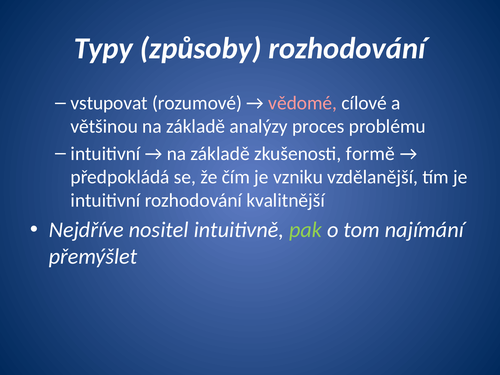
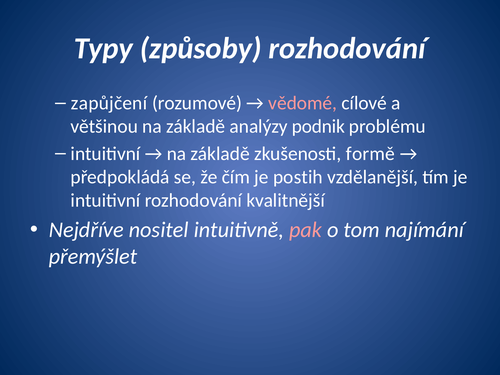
vstupovat: vstupovat -> zapůjčení (109, 103)
proces: proces -> podnik (318, 126)
vzniku: vzniku -> postih (298, 177)
pak colour: light green -> pink (306, 230)
